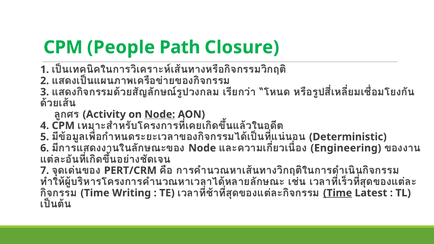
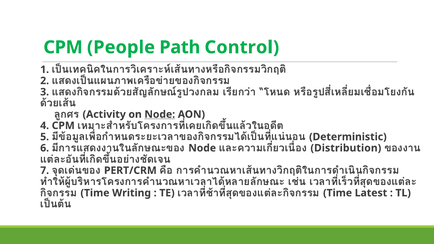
Closure: Closure -> Control (242, 47)
Engineering: Engineering -> Distribution (346, 148)
Time underline: present -> none (338, 193)
